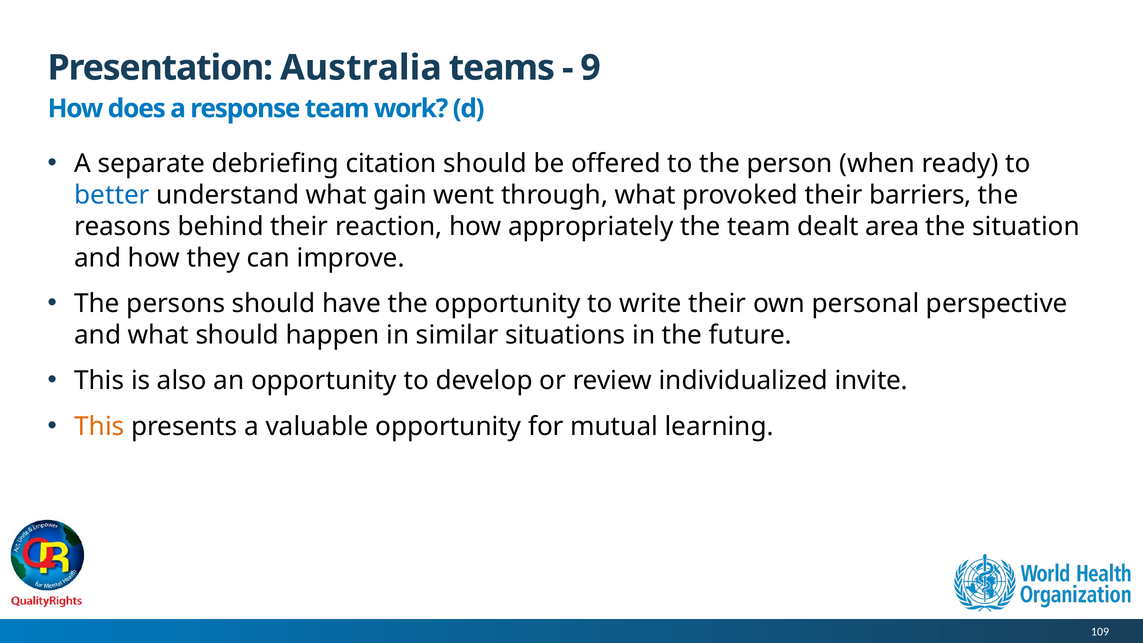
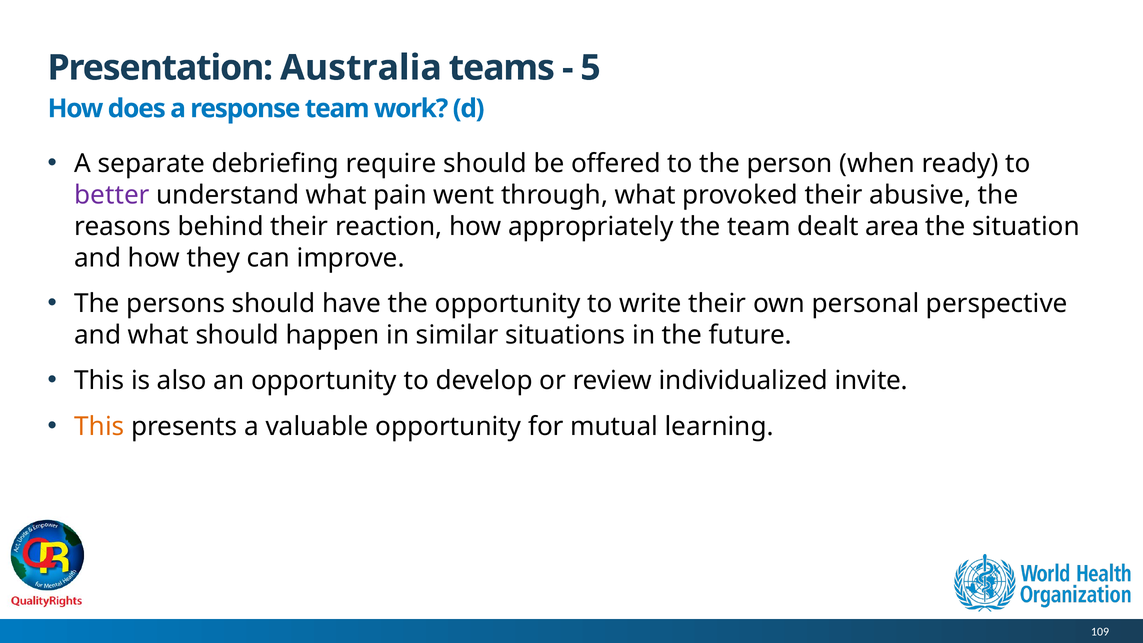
9: 9 -> 5 (590, 68)
citation: citation -> require (391, 164)
better colour: blue -> purple (112, 195)
gain: gain -> pain (400, 195)
barriers: barriers -> abusive (920, 195)
